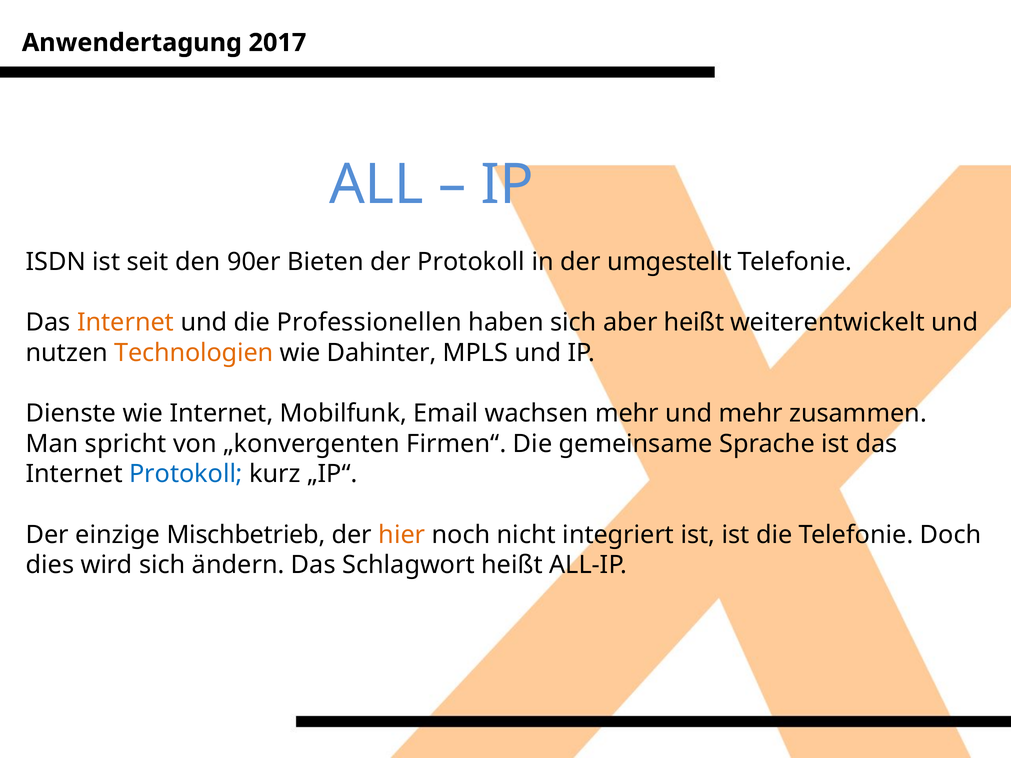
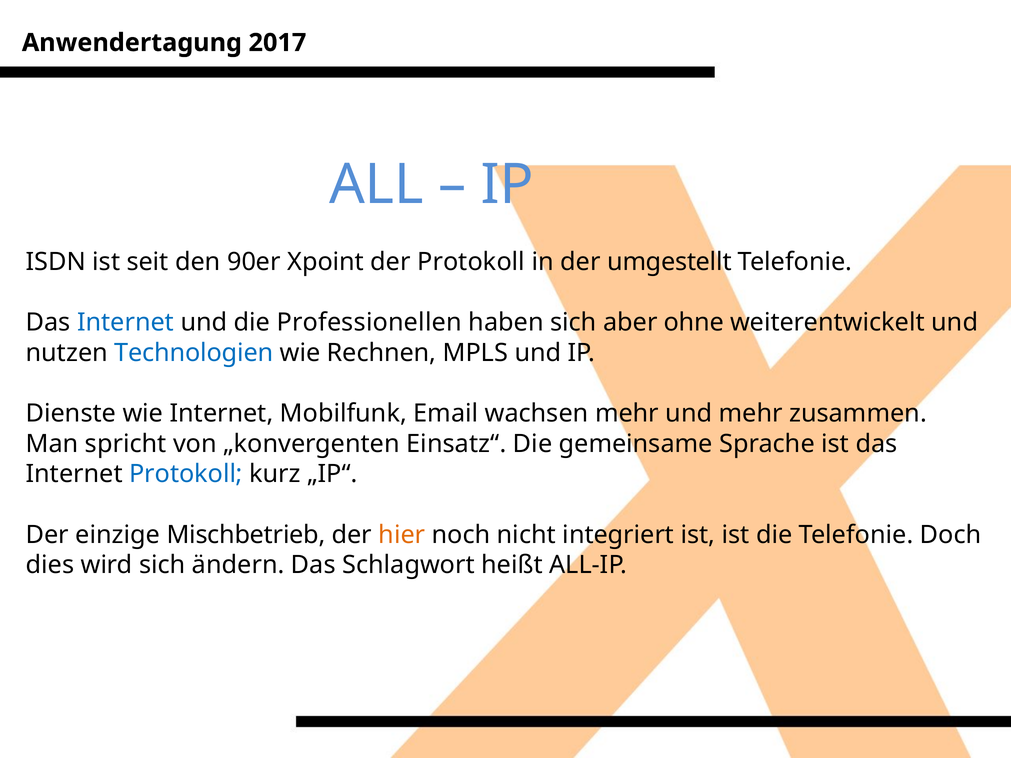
Bieten: Bieten -> Xpoint (326, 262)
Internet colour: orange -> blue (126, 323)
aber heißt: heißt -> ohne (694, 323)
Technologien colour: orange -> blue (194, 353)
Dahinter: Dahinter -> Rechnen (382, 353)
Firmen“: Firmen“ -> Einsatz“ (456, 444)
